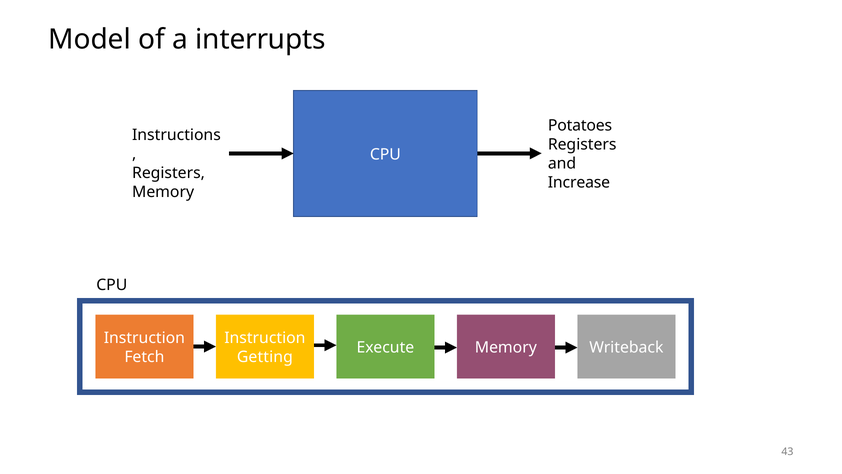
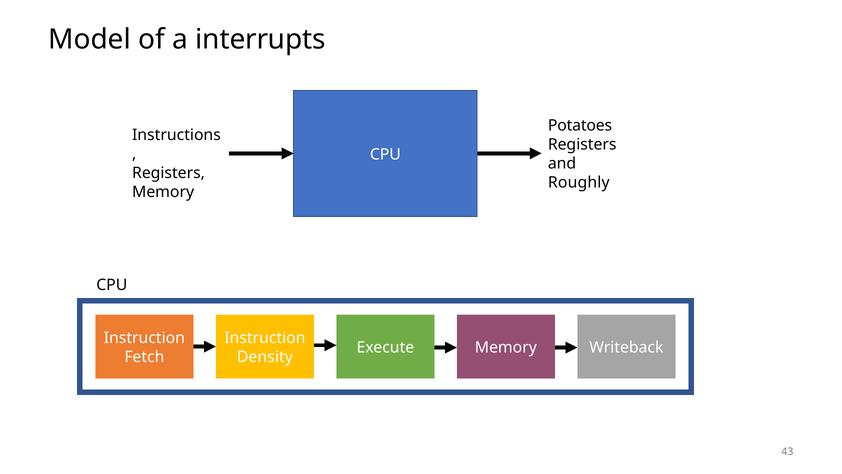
Increase: Increase -> Roughly (579, 182)
Getting: Getting -> Density (265, 357)
